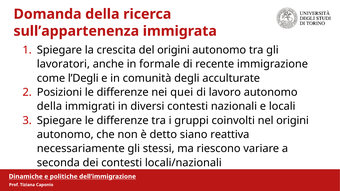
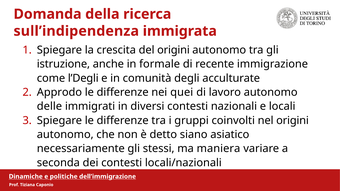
sull’appartenenza: sull’appartenenza -> sull’indipendenza (76, 31)
lavoratori: lavoratori -> istruzione (63, 64)
Posizioni: Posizioni -> Approdo (59, 92)
della: della -> delle (49, 106)
reattiva: reattiva -> asiatico (230, 135)
riescono: riescono -> maniera (218, 149)
